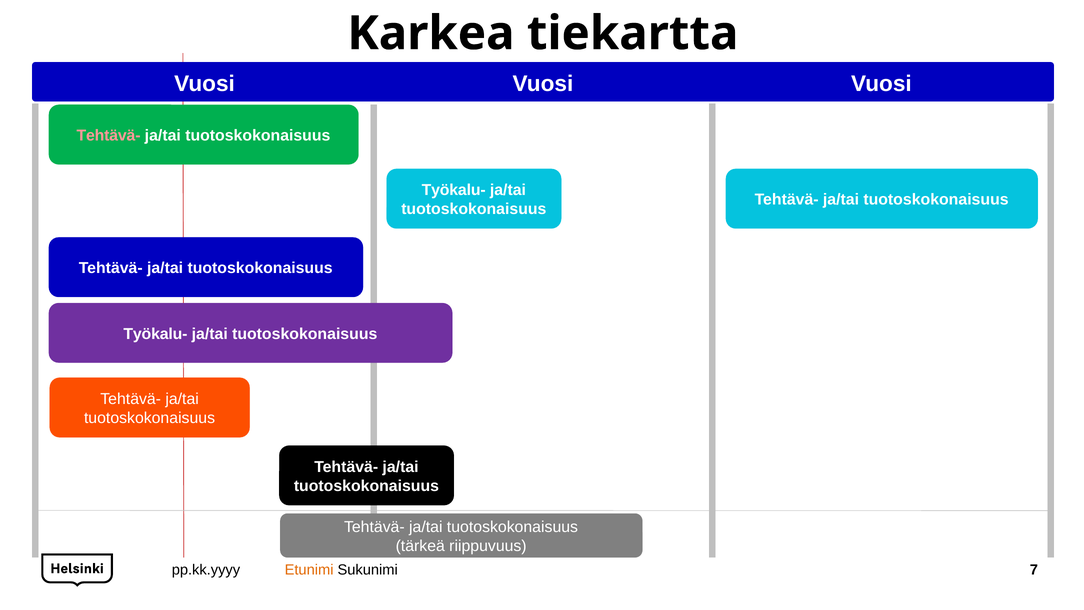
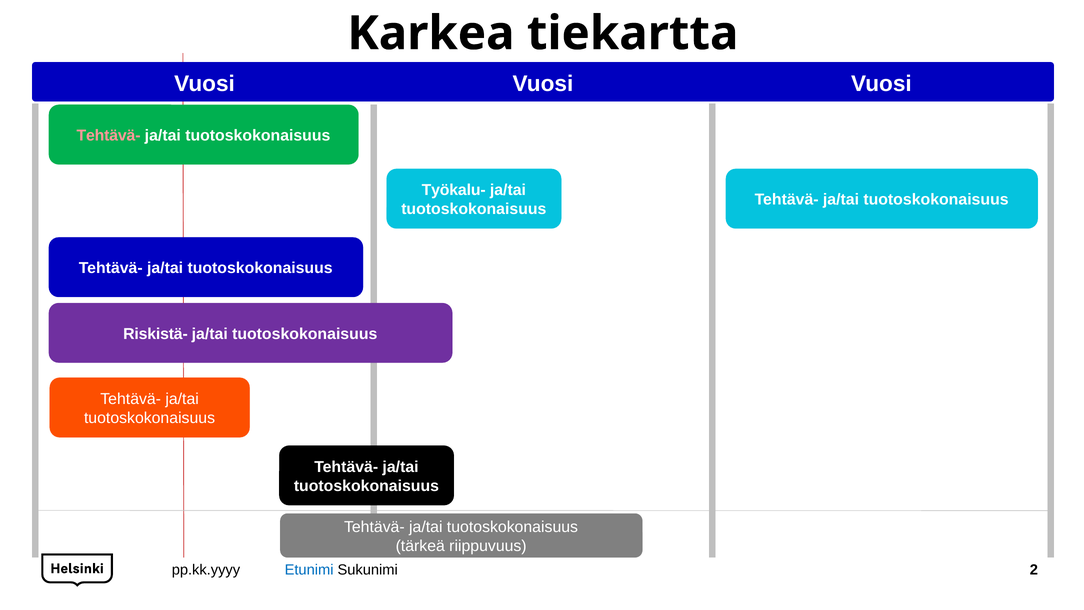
Työkalu-: Työkalu- -> Riskistä- (155, 334)
Etunimi colour: orange -> blue (309, 570)
7: 7 -> 2 (1034, 570)
